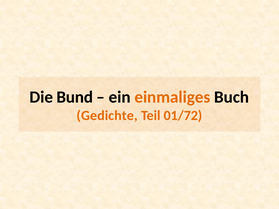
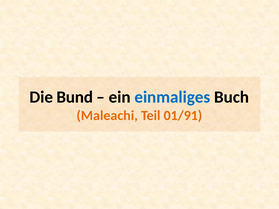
einmaliges colour: orange -> blue (172, 97)
Gedichte: Gedichte -> Maleachi (107, 116)
01/72: 01/72 -> 01/91 (183, 116)
